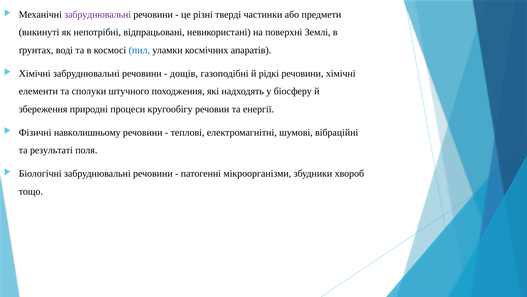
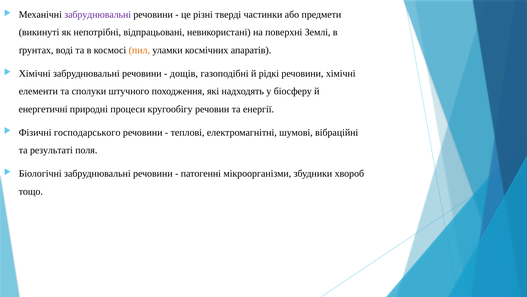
пил colour: blue -> orange (139, 50)
збереження: збереження -> енергетичні (43, 109)
навколишньому: навколишньому -> господарського (87, 132)
